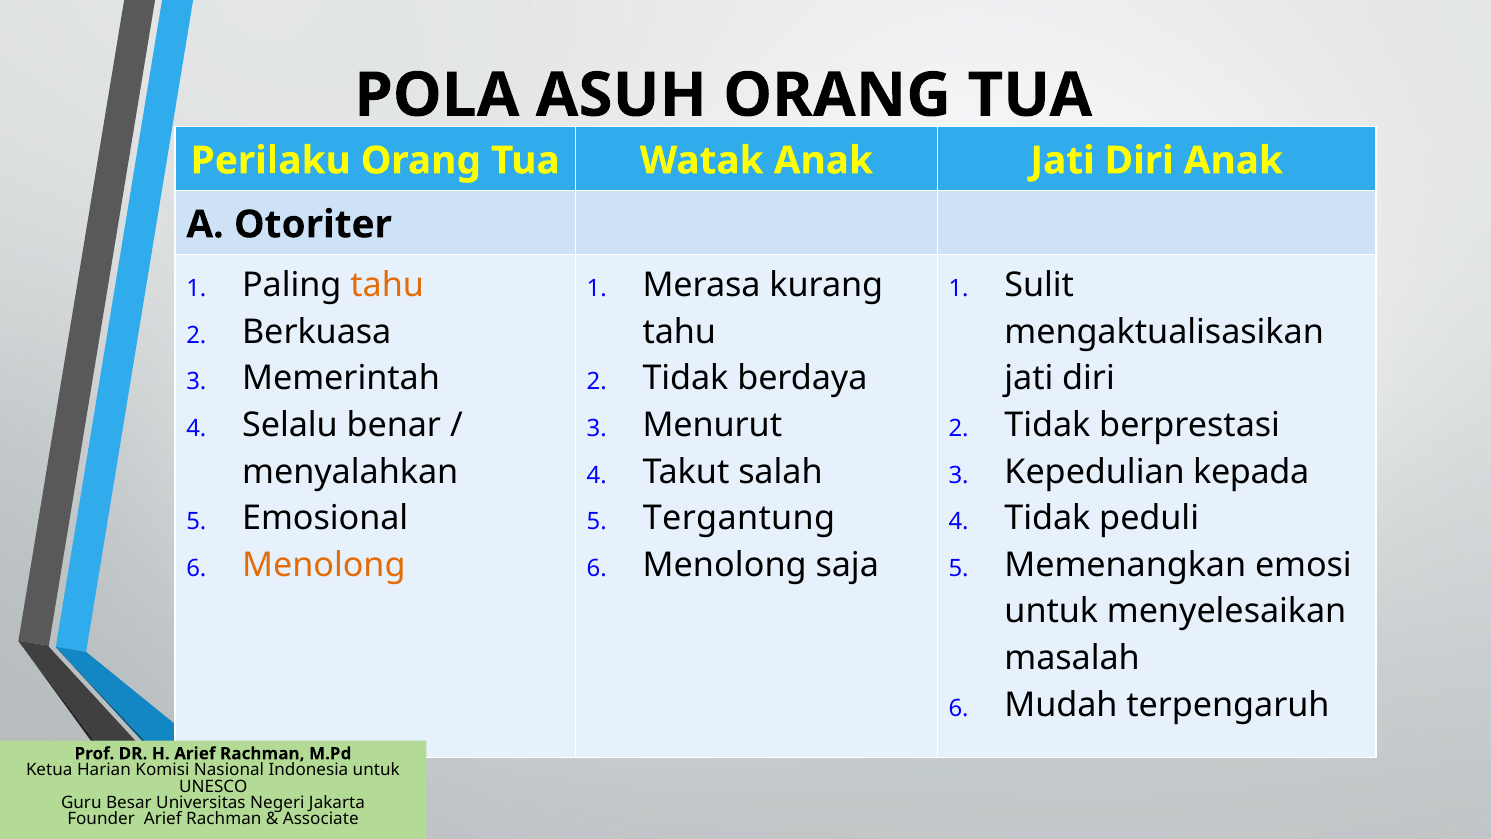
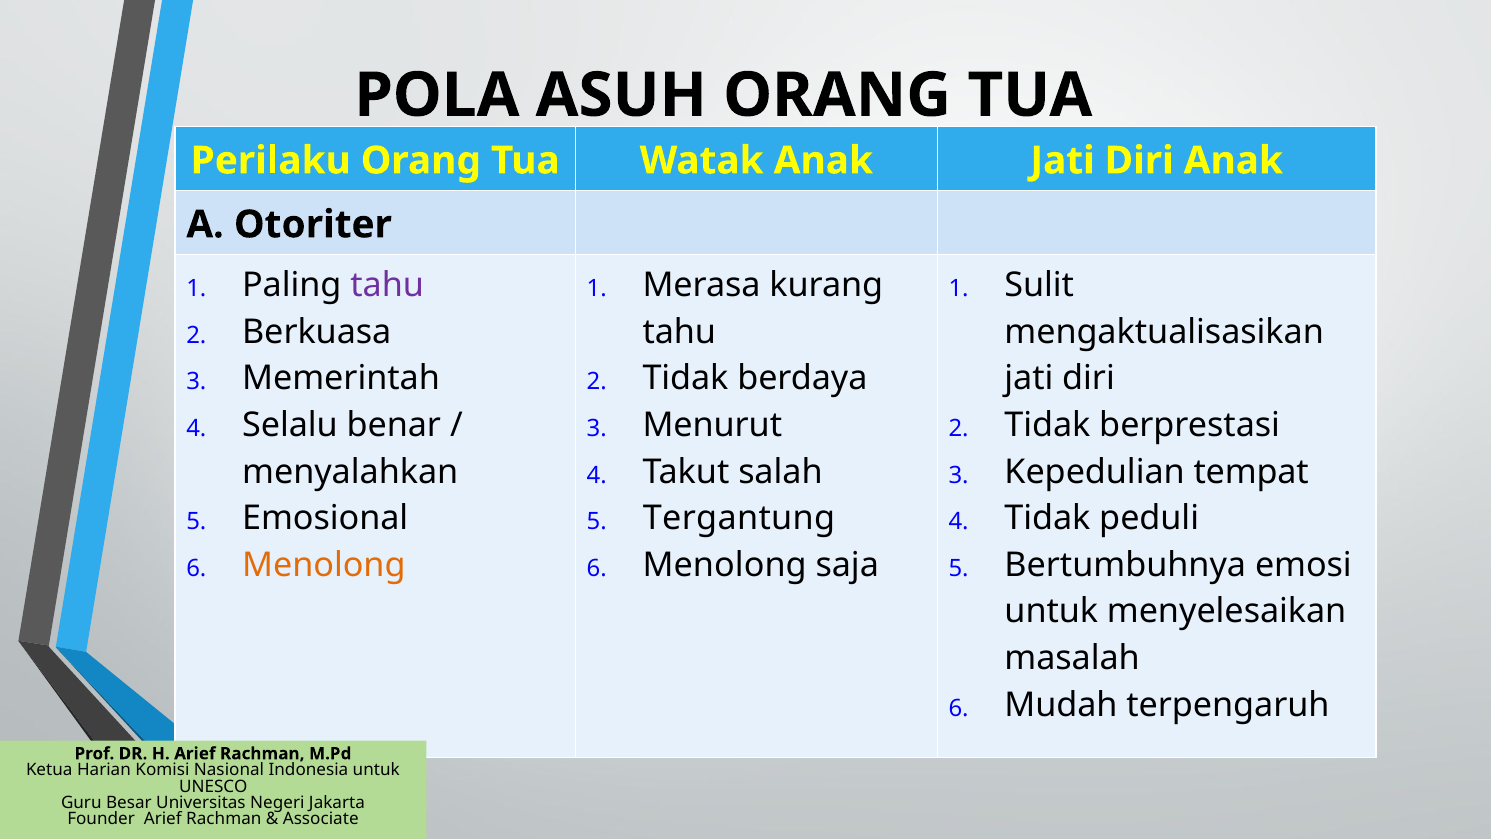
tahu colour: orange -> purple (387, 285)
kepada: kepada -> tempat (1251, 472)
Memenangkan: Memenangkan -> Bertumbuhnya (1125, 565)
